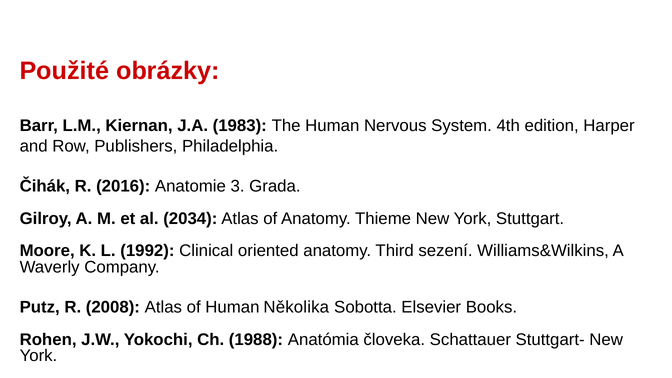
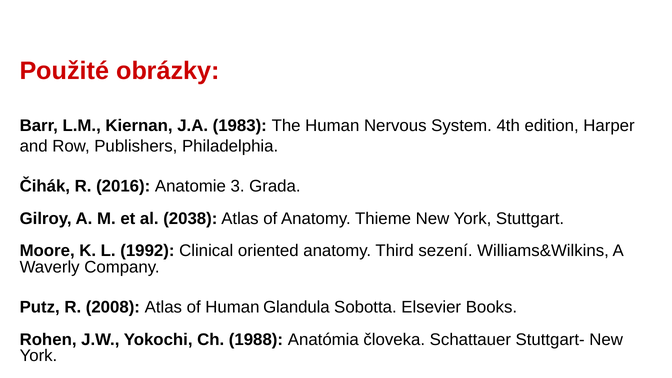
2034: 2034 -> 2038 (190, 219)
Několika: Několika -> Glandula (296, 307)
